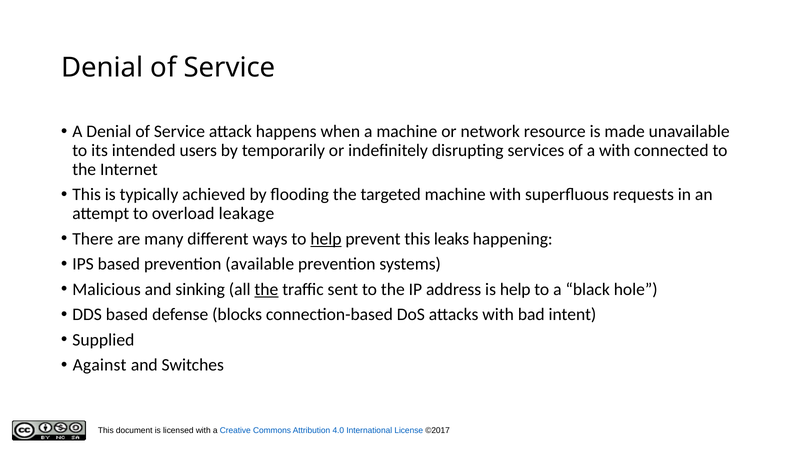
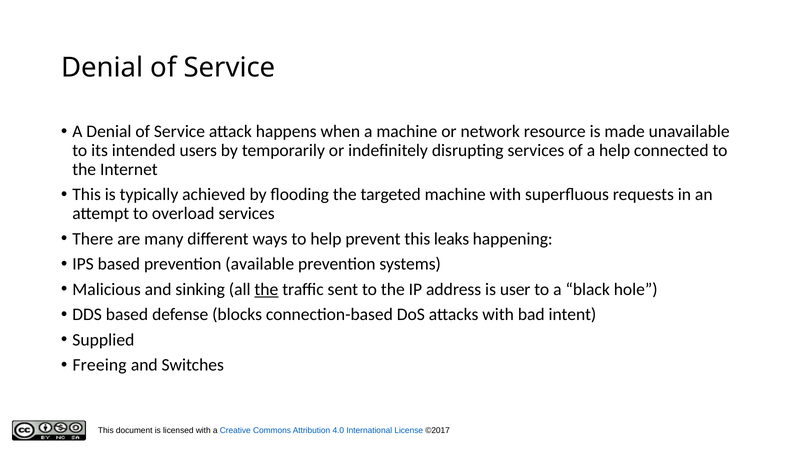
a with: with -> help (615, 150)
overload leakage: leakage -> services (247, 213)
help underline: present -> none (326, 239)
is help: help -> user (515, 289)
Against: Against -> Freeing (100, 365)
